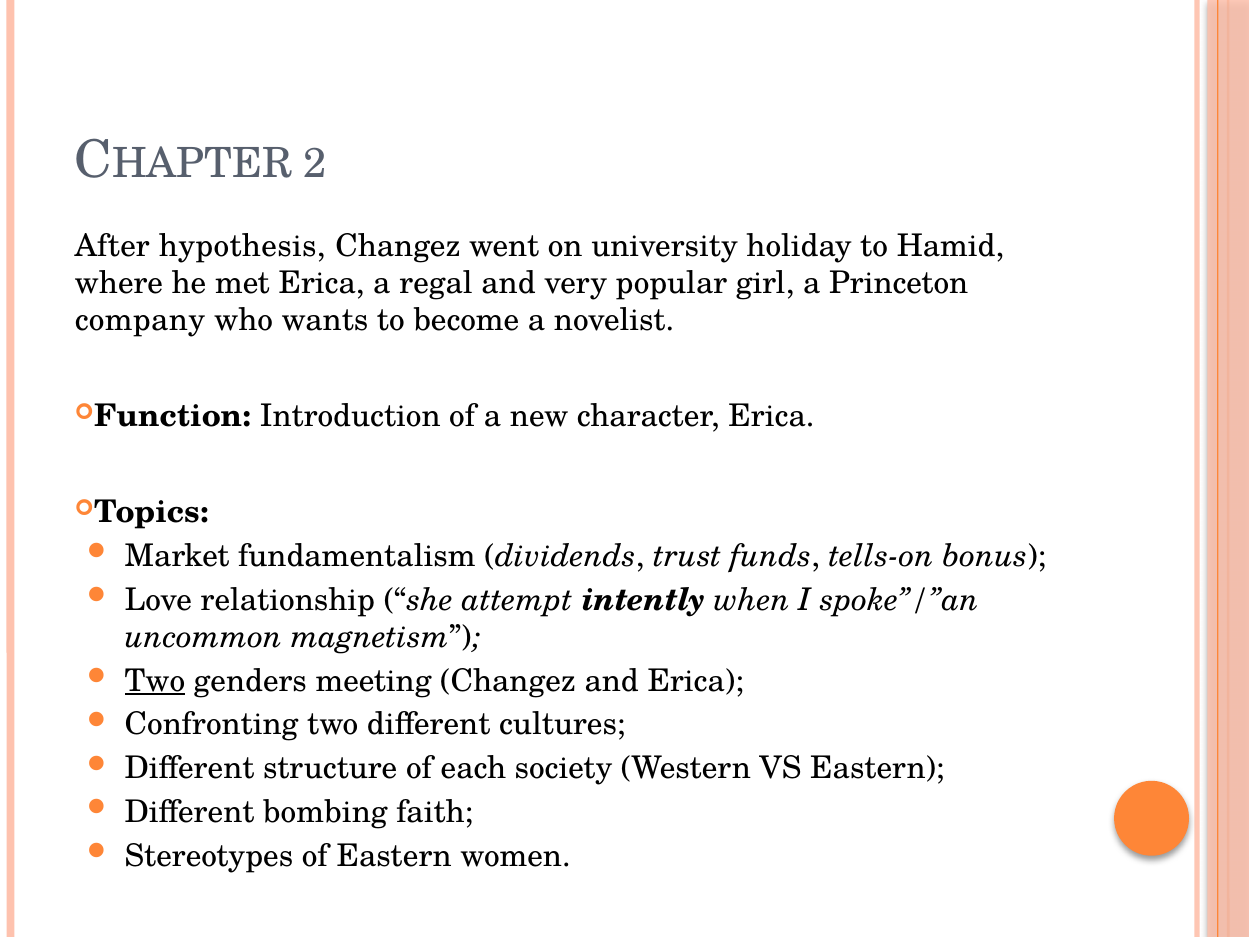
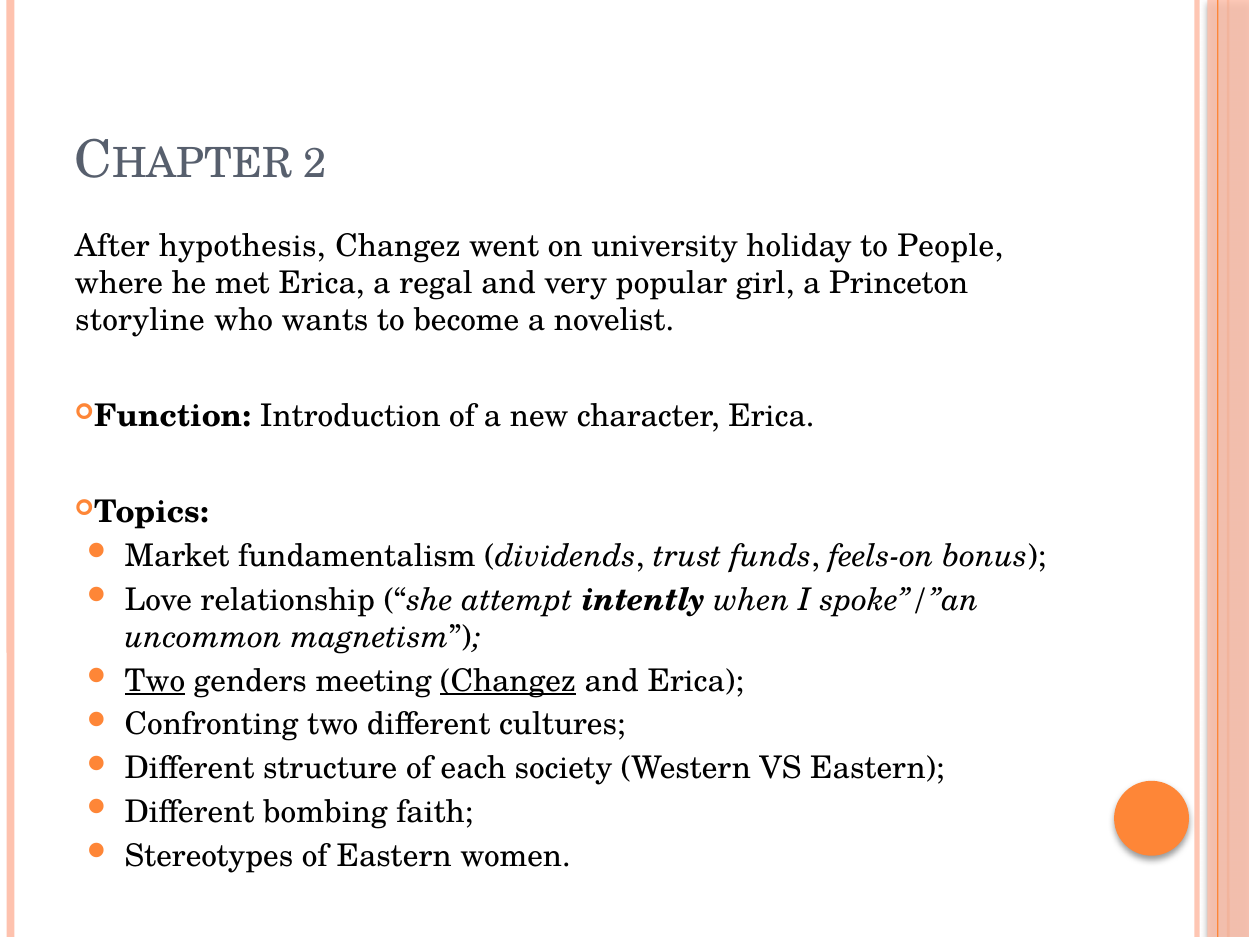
Hamid: Hamid -> People (950, 246)
company: company -> storyline (140, 321)
tells-on: tells-on -> feels-on (881, 556)
Changez underline: none -> present (508, 681)
